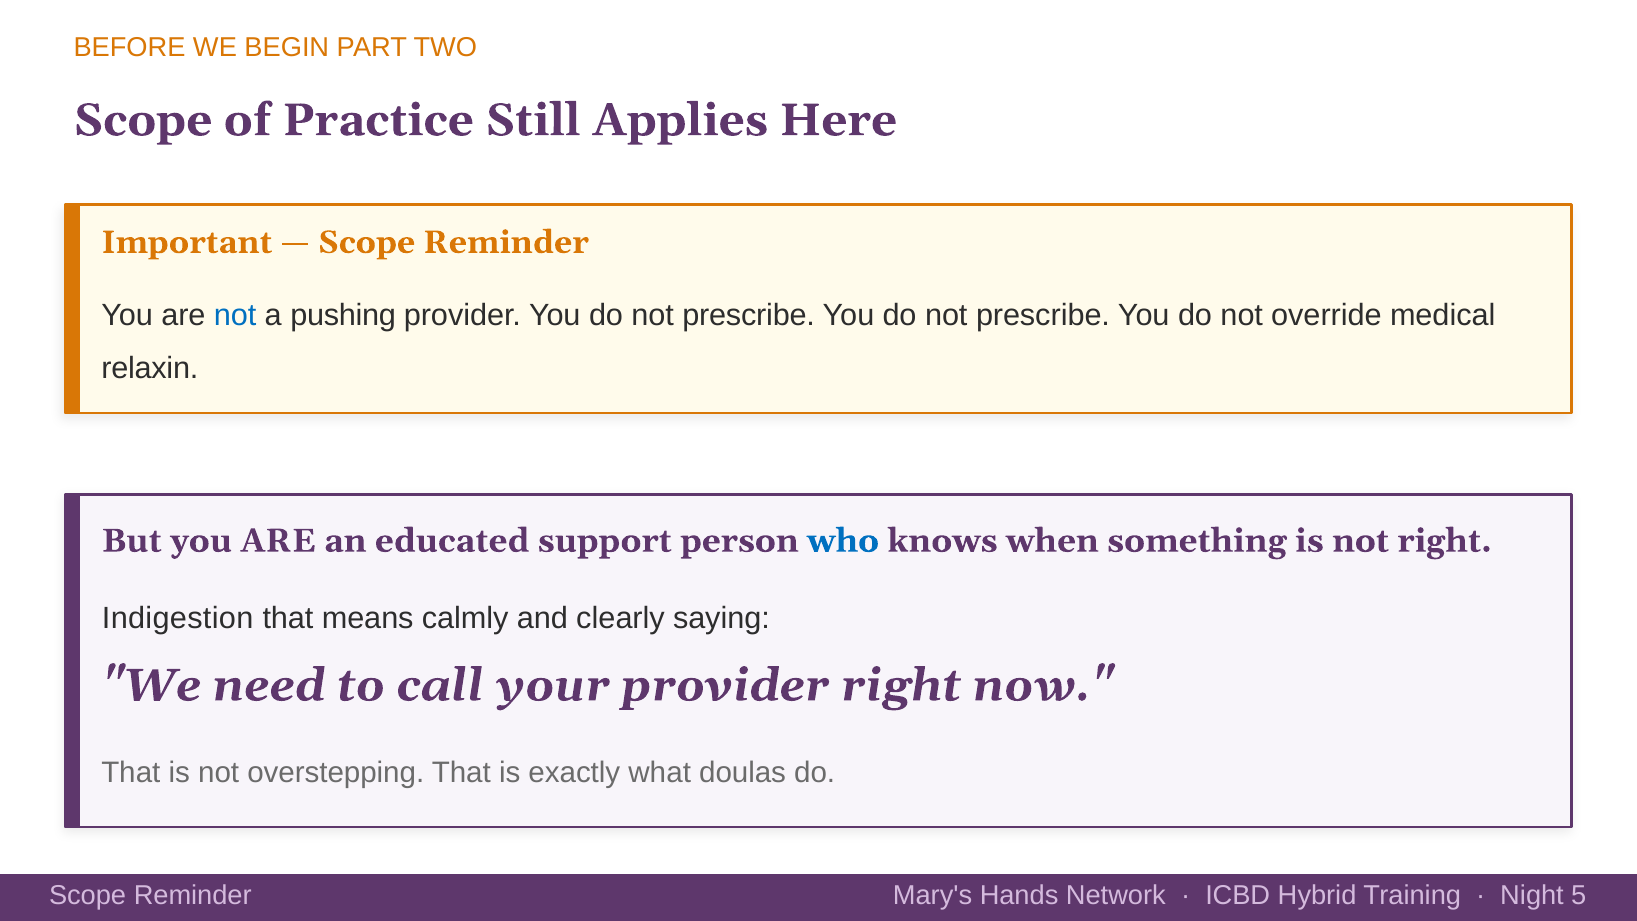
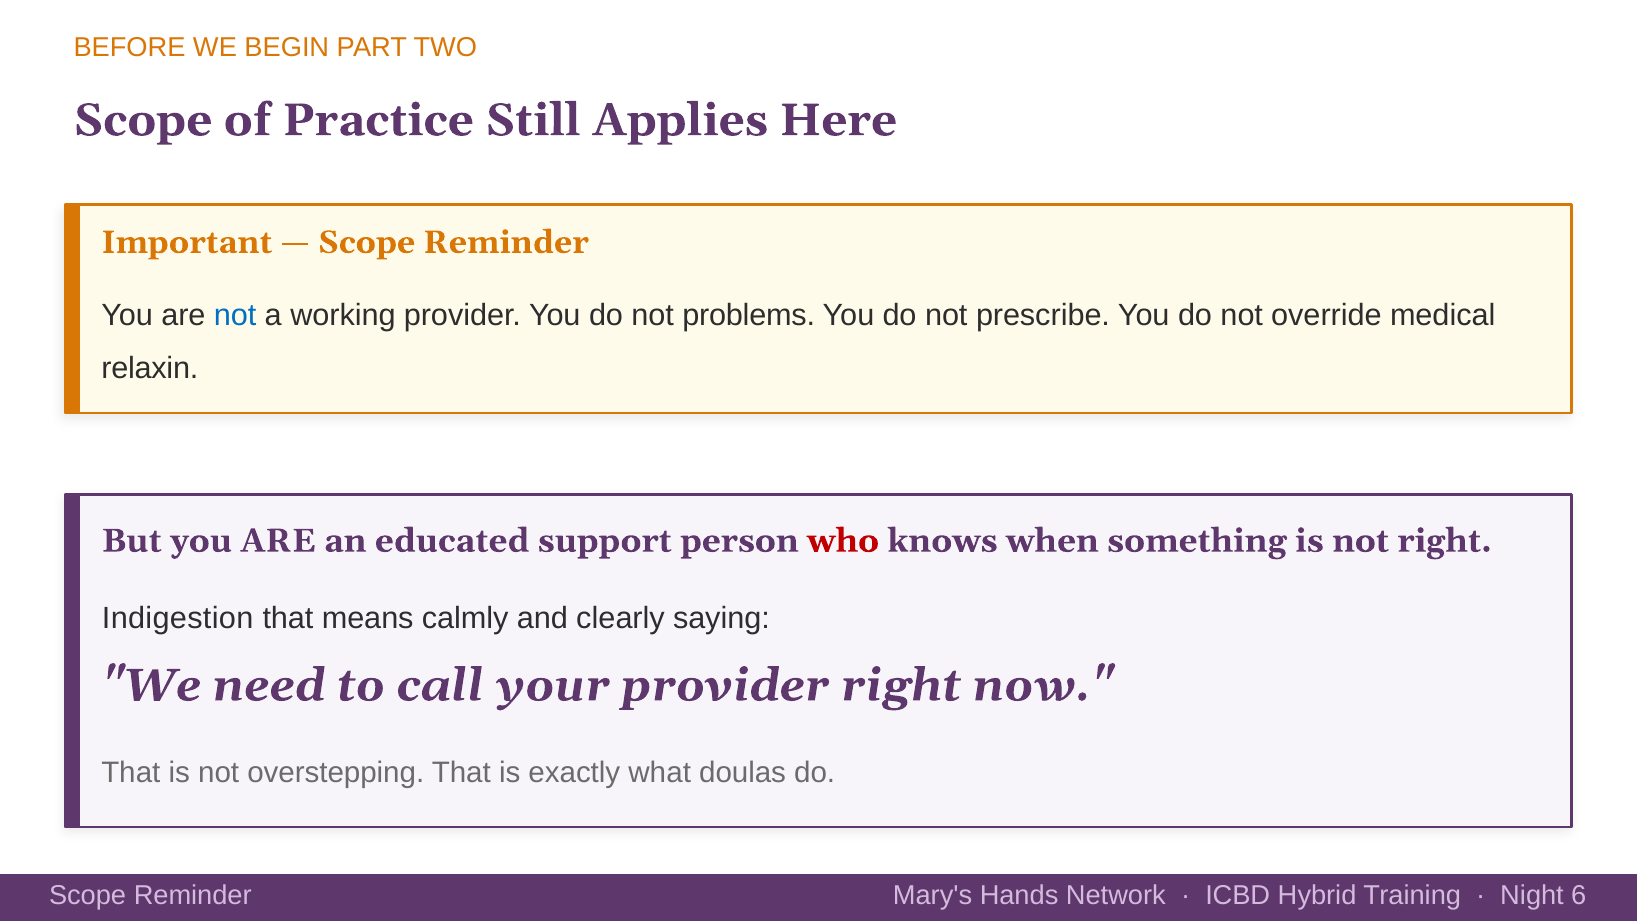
pushing: pushing -> working (343, 315)
prescribe: prescribe -> problems (749, 315)
who colour: blue -> red (843, 541)
5: 5 -> 6 (1579, 895)
